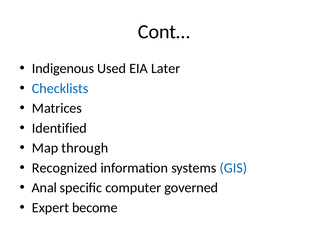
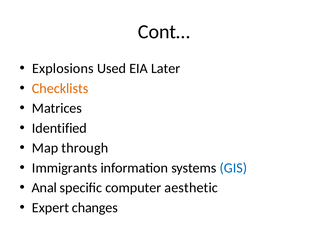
Indigenous: Indigenous -> Explosions (63, 69)
Checklists colour: blue -> orange (60, 88)
Recognized: Recognized -> Immigrants (65, 168)
governed: governed -> aesthetic (191, 188)
become: become -> changes (95, 208)
